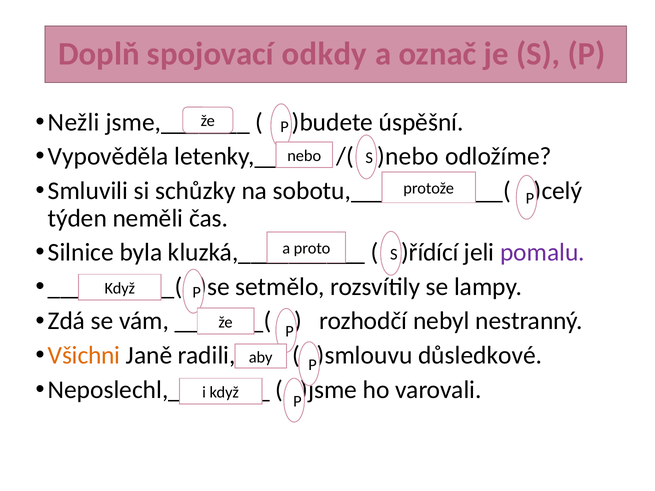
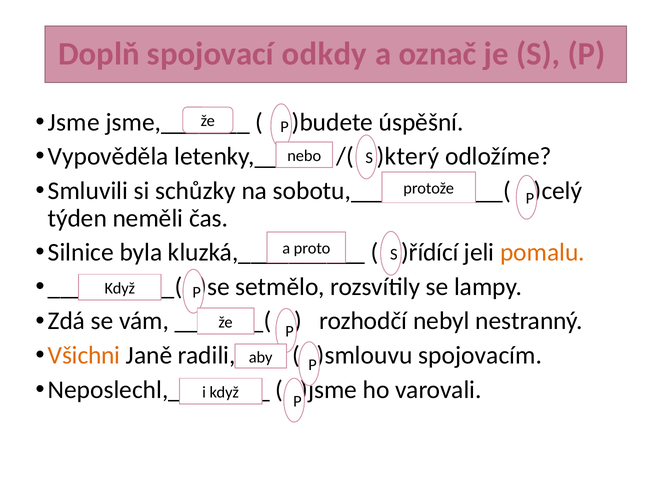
Nežli: Nežli -> Jsme (74, 122)
)nebo: )nebo -> )který (408, 157)
pomalu colour: purple -> orange (542, 253)
důsledkové: důsledkové -> spojovacím (480, 356)
